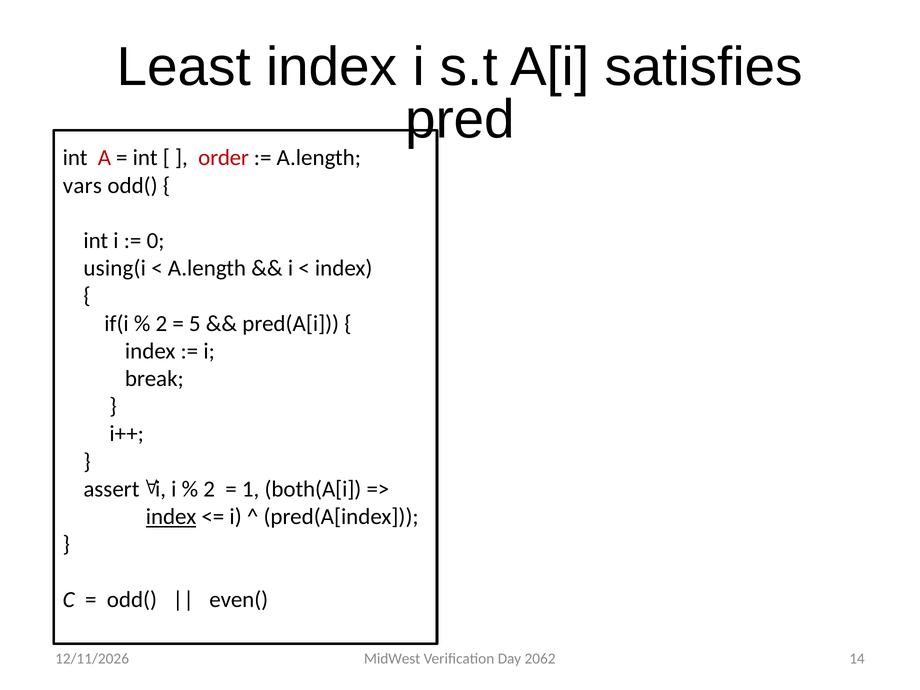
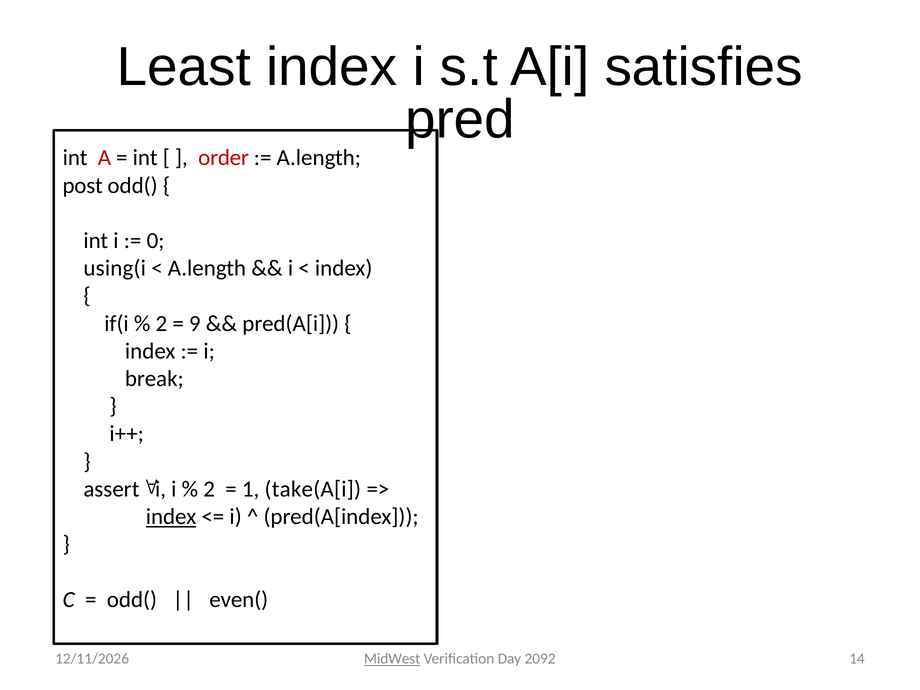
vars: vars -> post (83, 186)
5: 5 -> 9 (195, 324)
both(A[i: both(A[i -> take(A[i (313, 489)
MidWest underline: none -> present (392, 659)
2062: 2062 -> 2092 (540, 659)
